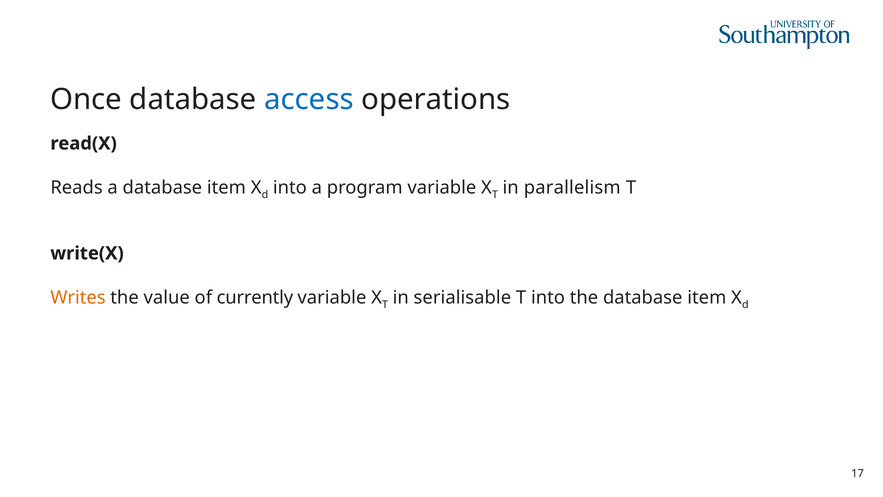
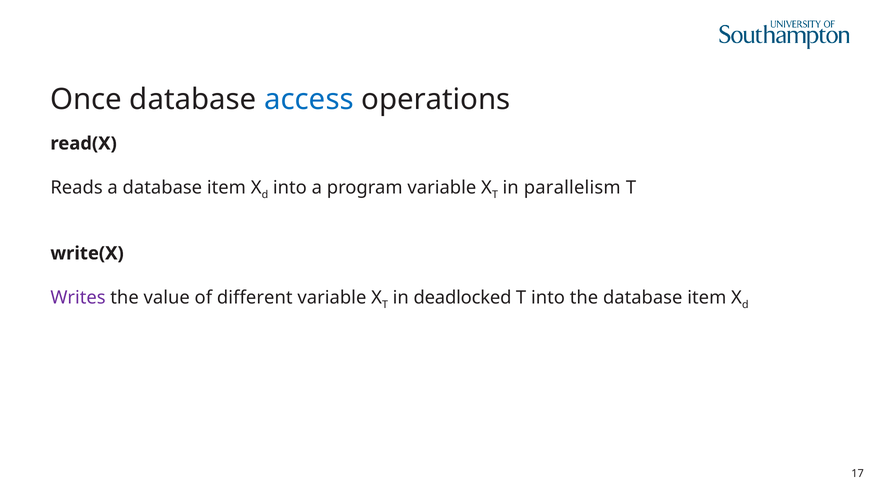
Writes colour: orange -> purple (78, 297)
currently: currently -> different (255, 297)
serialisable: serialisable -> deadlocked (463, 297)
